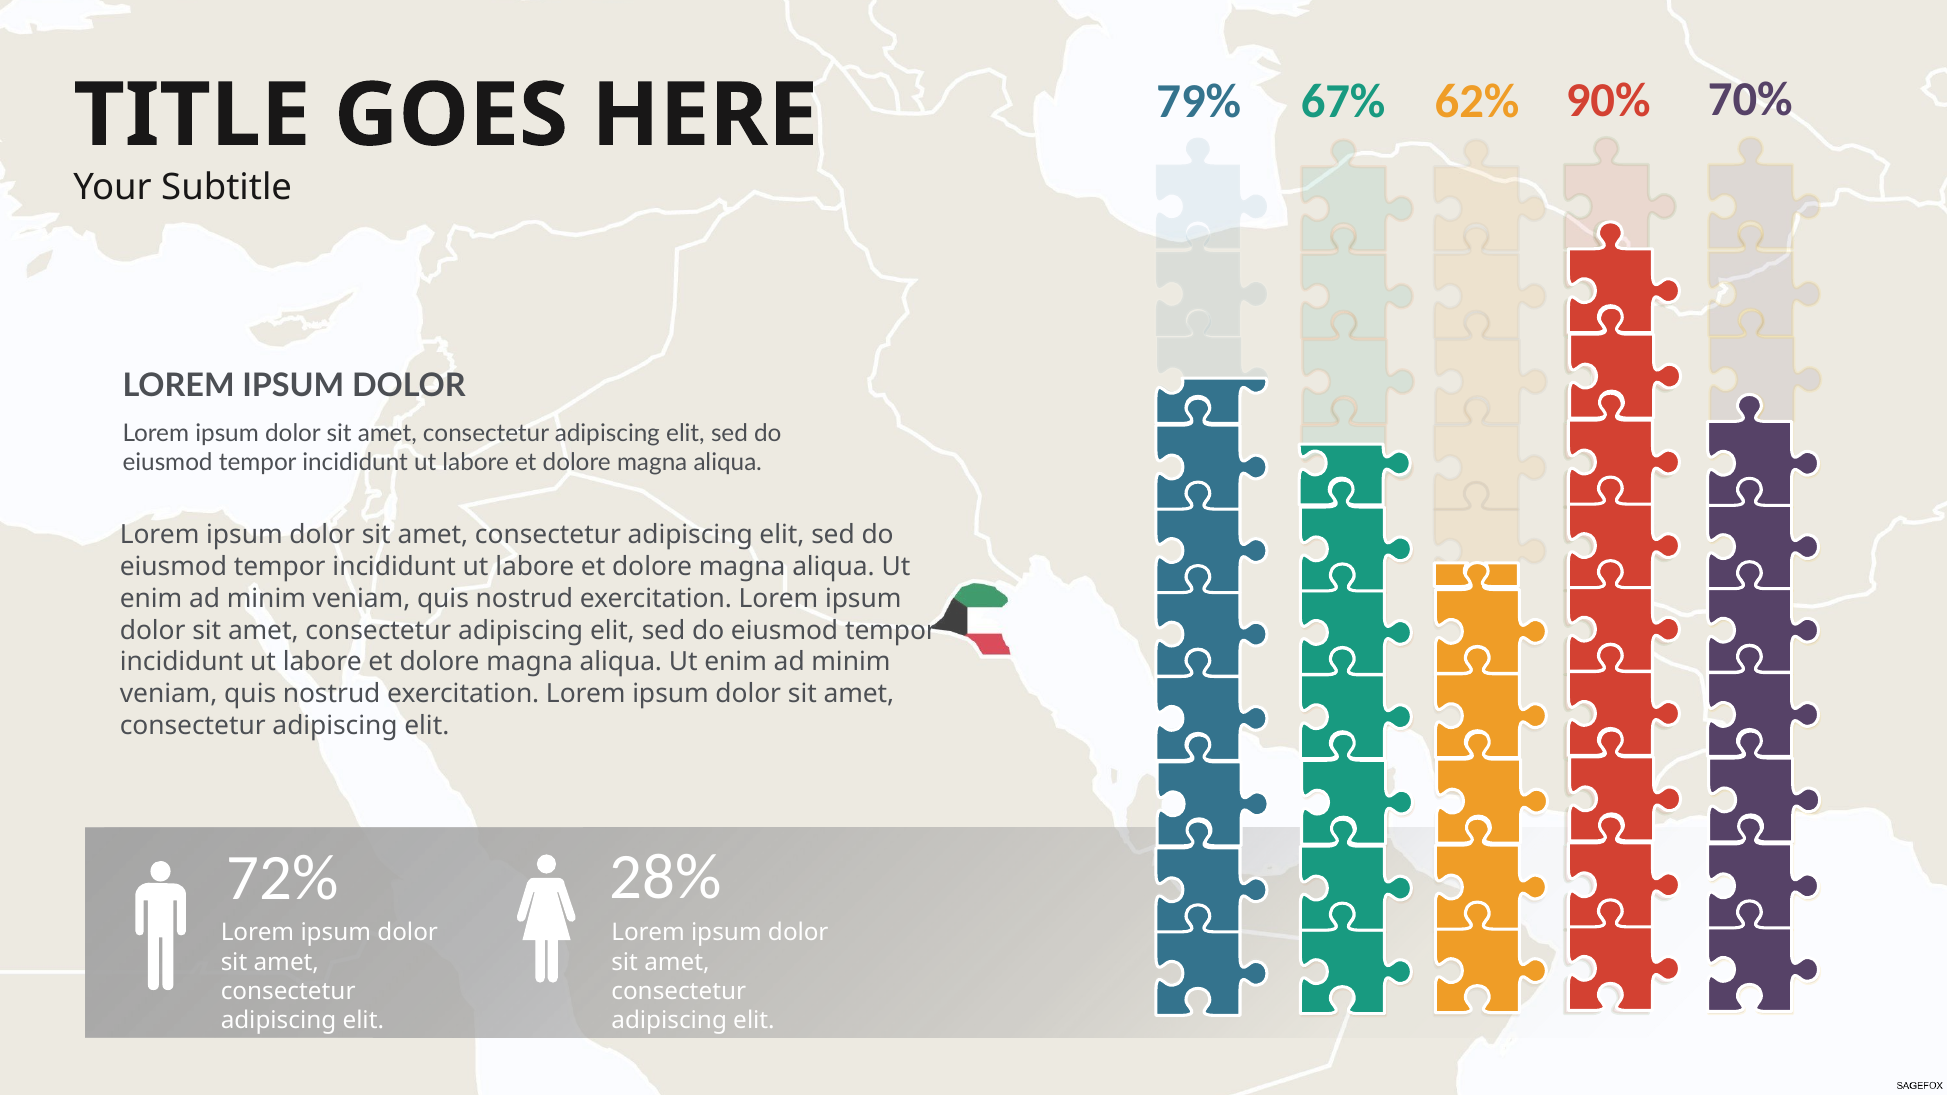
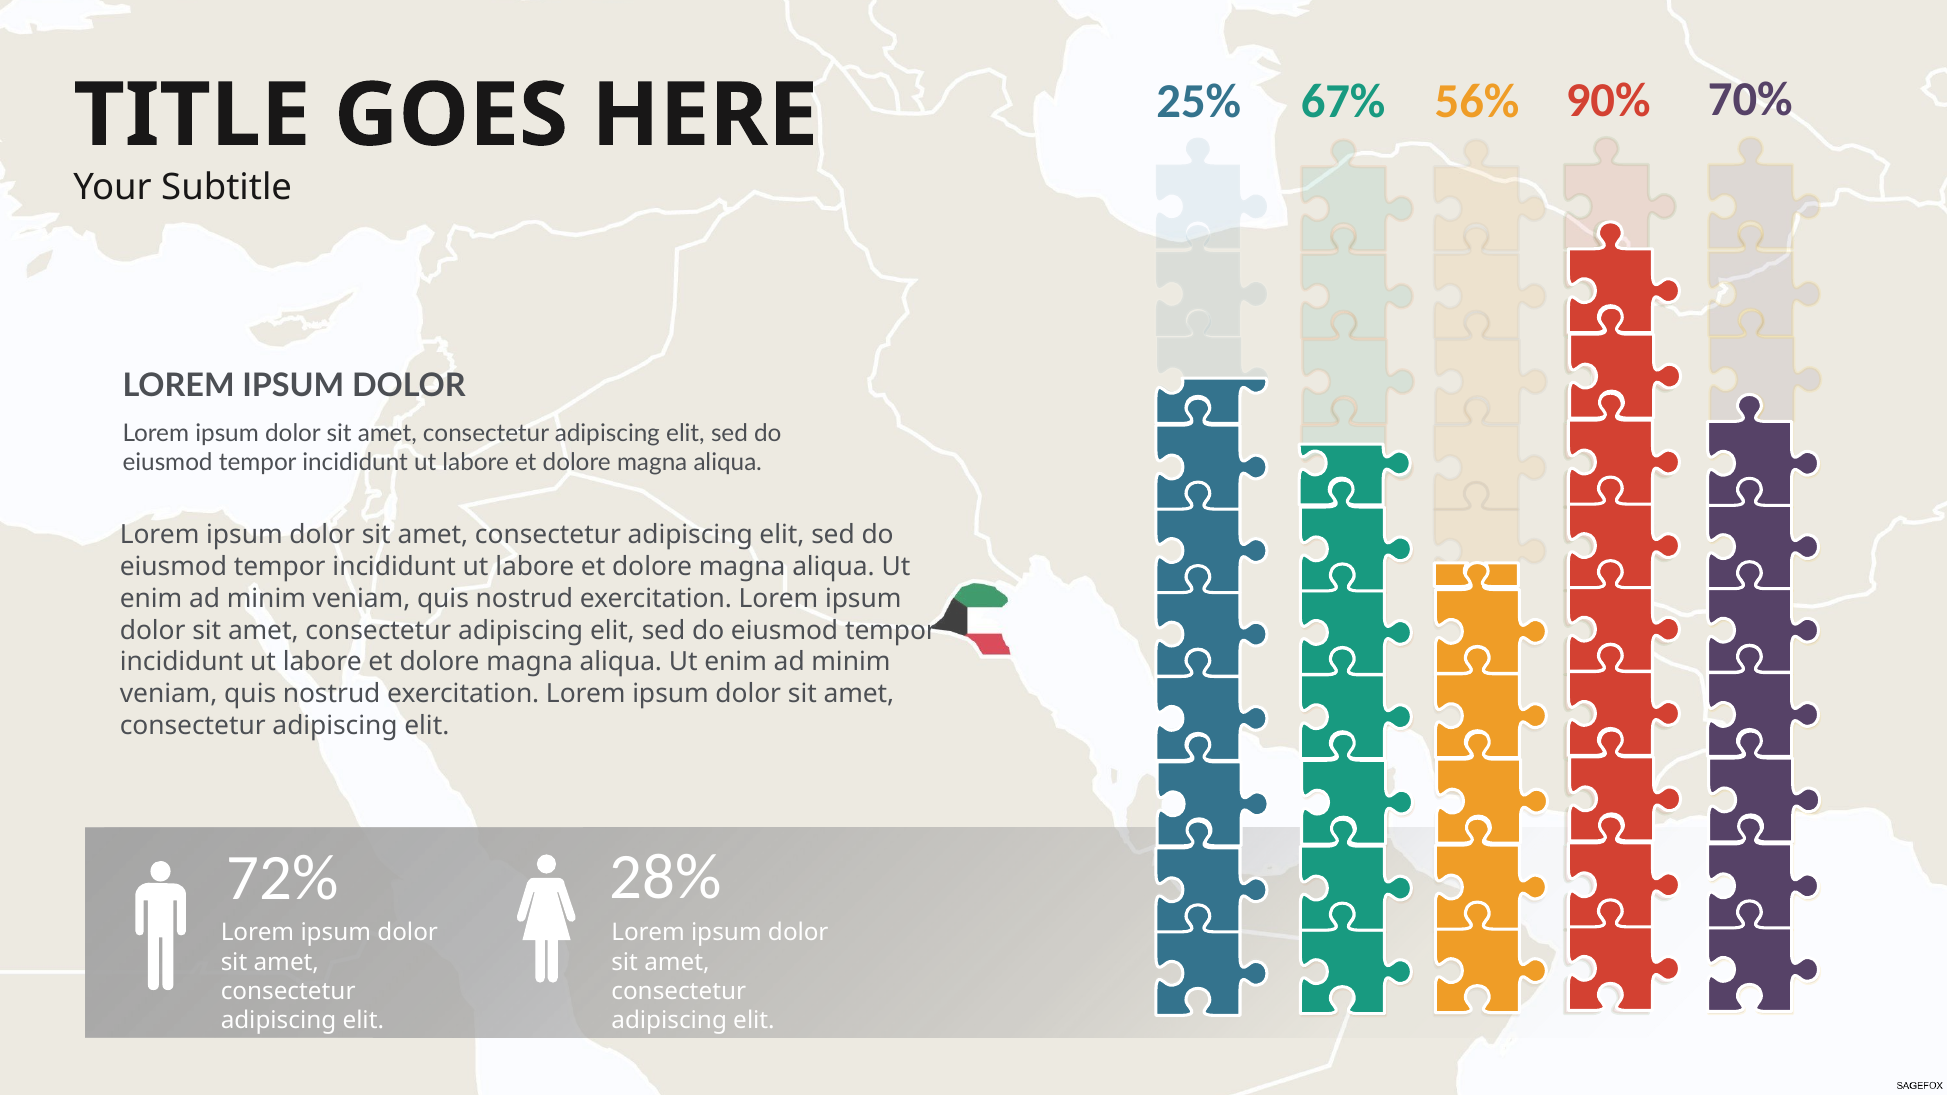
79%: 79% -> 25% (1199, 102)
62%: 62% -> 56% (1477, 102)
